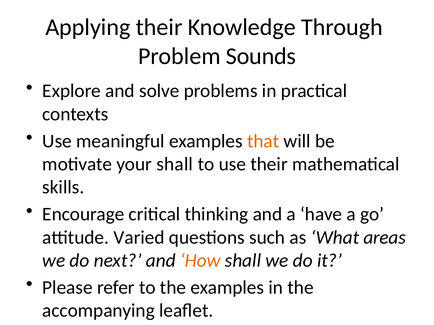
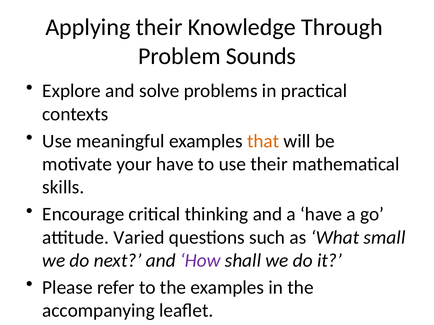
your shall: shall -> have (175, 164)
areas: areas -> small (385, 238)
How colour: orange -> purple (200, 261)
